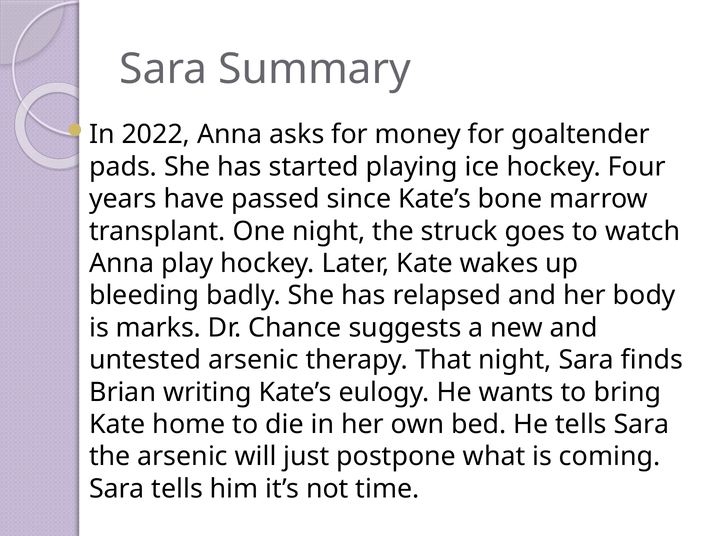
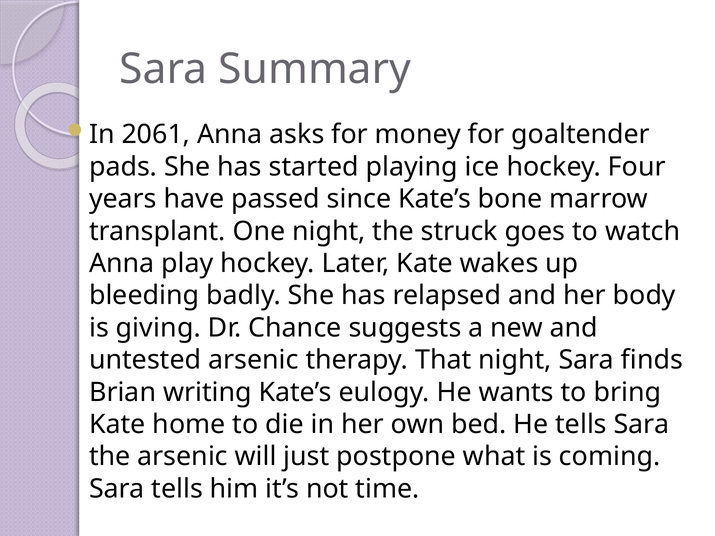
2022: 2022 -> 2061 (156, 135)
marks: marks -> giving (158, 328)
